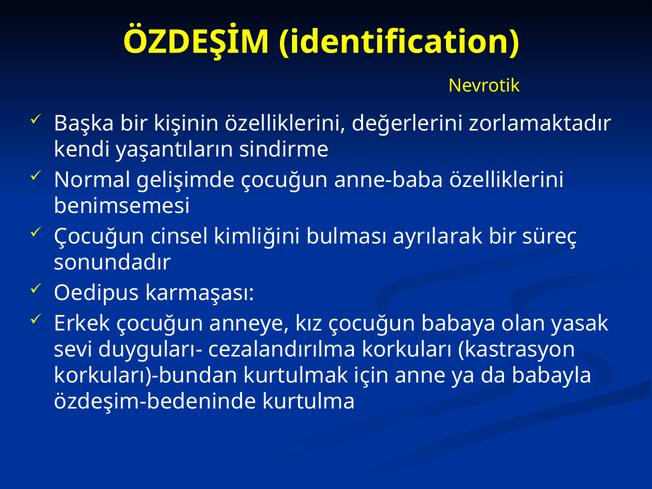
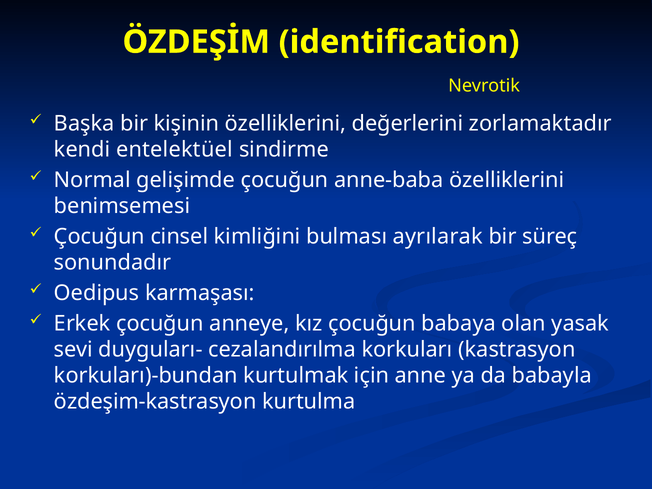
yaşantıların: yaşantıların -> entelektüel (174, 150)
özdeşim-bedeninde: özdeşim-bedeninde -> özdeşim-kastrasyon (155, 402)
